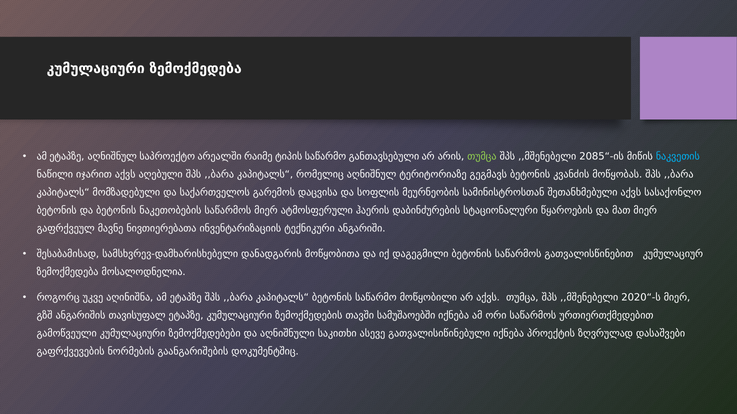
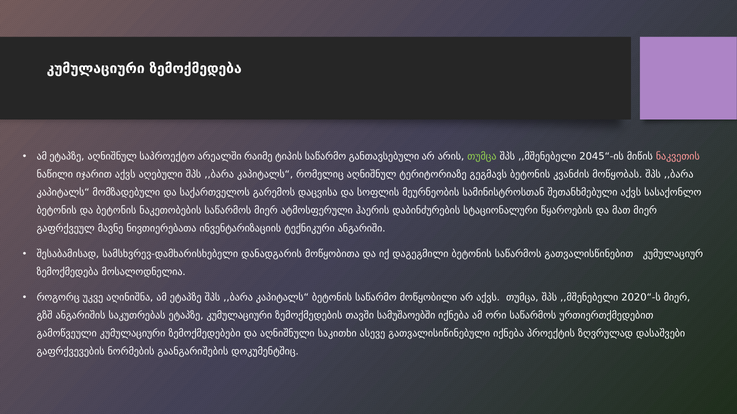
2085“-ის: 2085“-ის -> 2045“-ის (602, 157)
ნაკვეთის colour: light blue -> pink (678, 157)
თავისუფალ: თავისუფალ -> საკუთრებას (137, 316)
